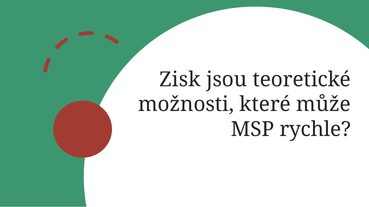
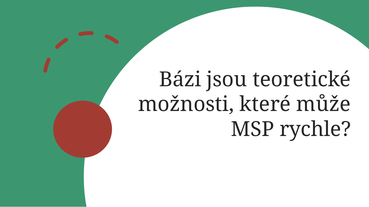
Zisk: Zisk -> Bázi (180, 80)
